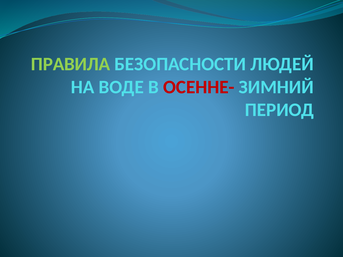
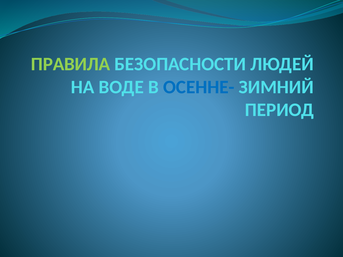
ОСЕННЕ- colour: red -> blue (199, 87)
